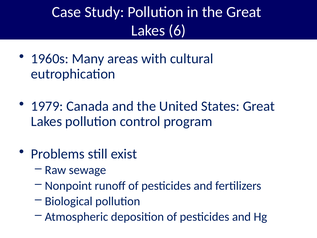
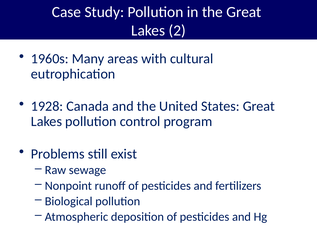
6: 6 -> 2 (177, 30)
1979: 1979 -> 1928 (47, 106)
